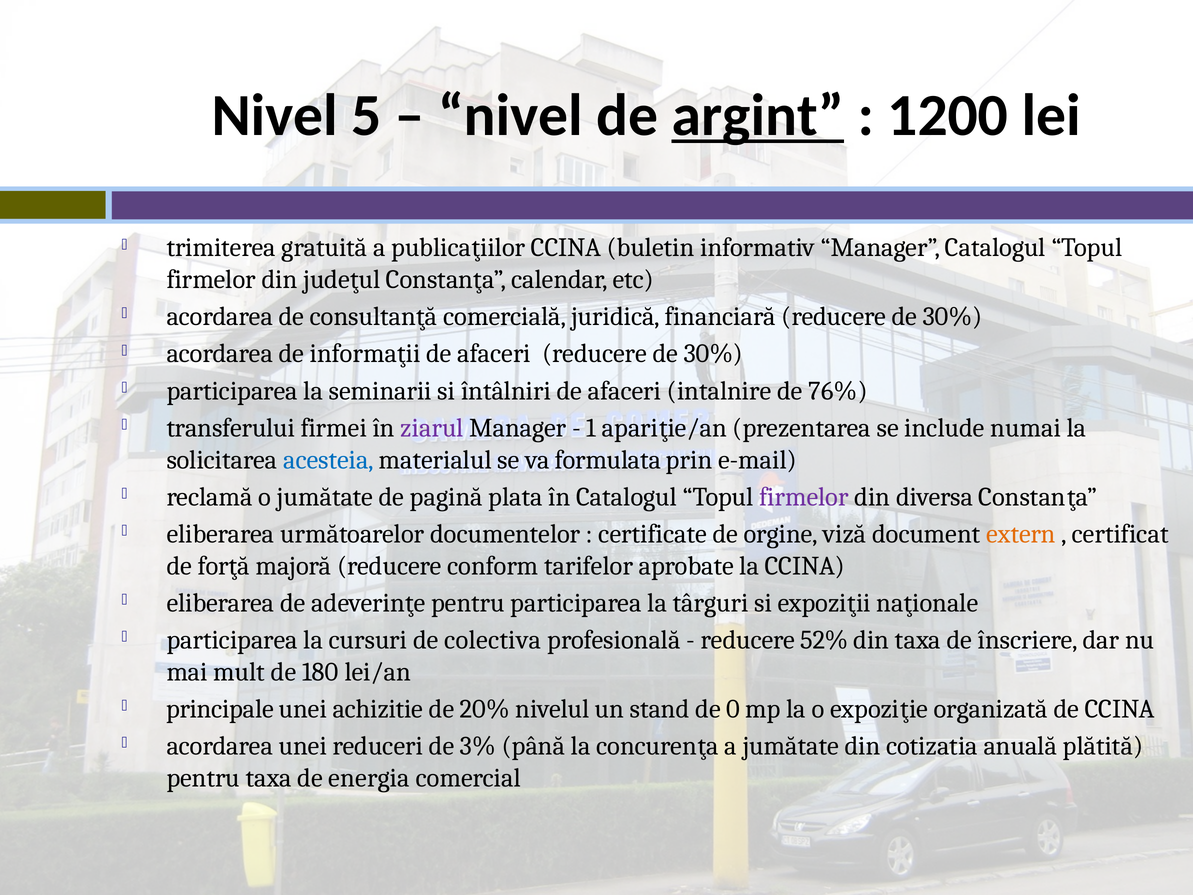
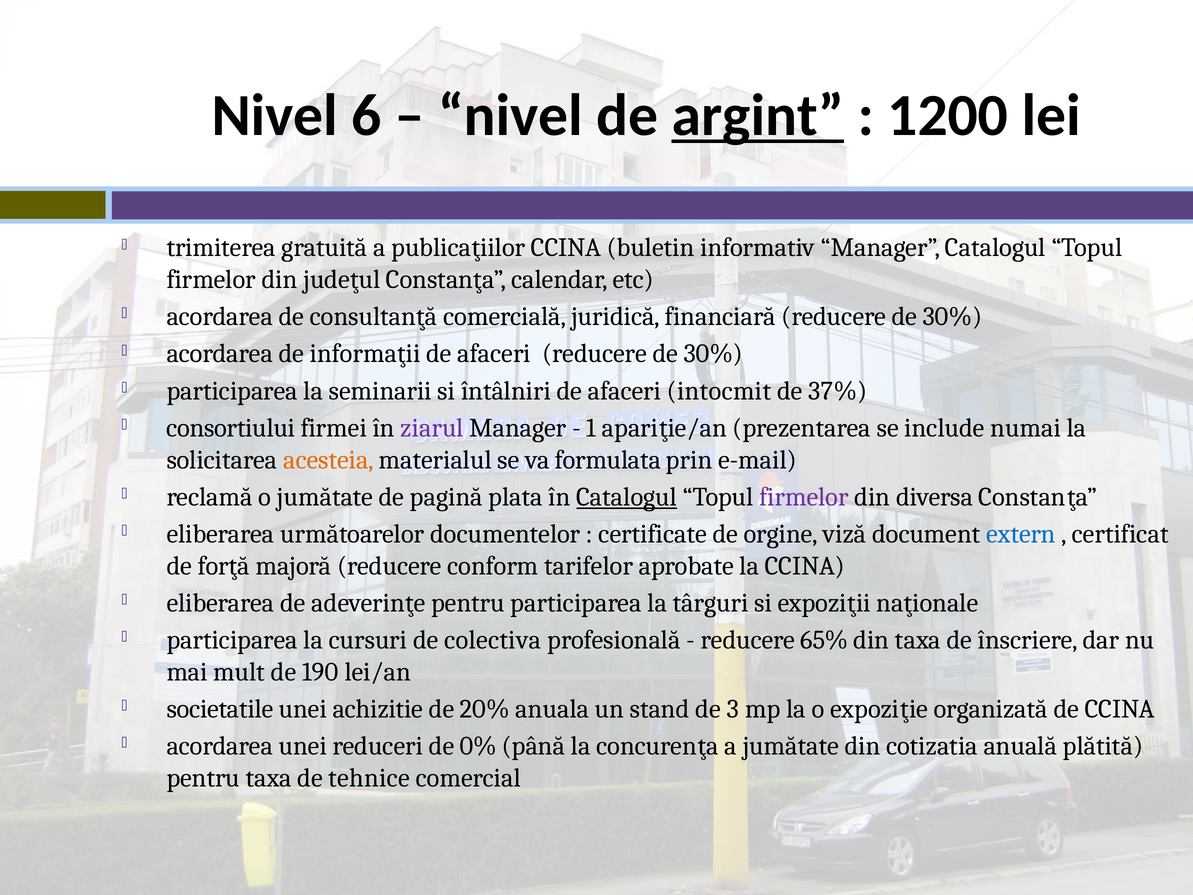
5: 5 -> 6 (366, 116)
intalnire: intalnire -> intocmit (719, 391)
76%: 76% -> 37% (838, 391)
transferului: transferului -> consortiului (231, 428)
acesteia colour: blue -> orange (329, 460)
Catalogul underline: none -> present (627, 497)
extern colour: orange -> blue (1021, 534)
52%: 52% -> 65% (824, 640)
180: 180 -> 190 (320, 672)
principale: principale -> societatile (220, 709)
nivelul: nivelul -> anuala (552, 709)
0: 0 -> 3 (733, 709)
3%: 3% -> 0% (478, 746)
energia: energia -> tehnice (369, 778)
